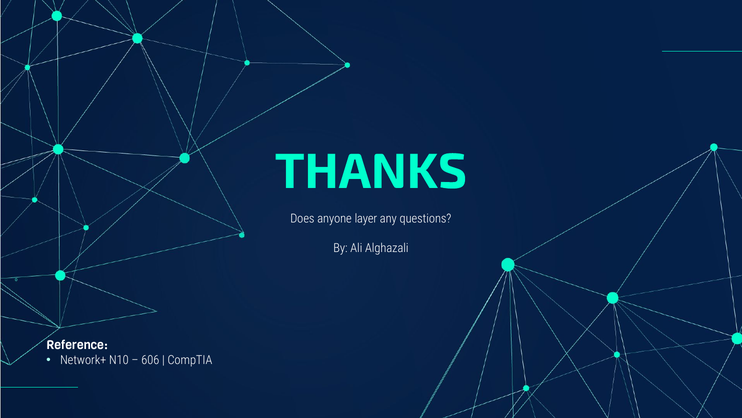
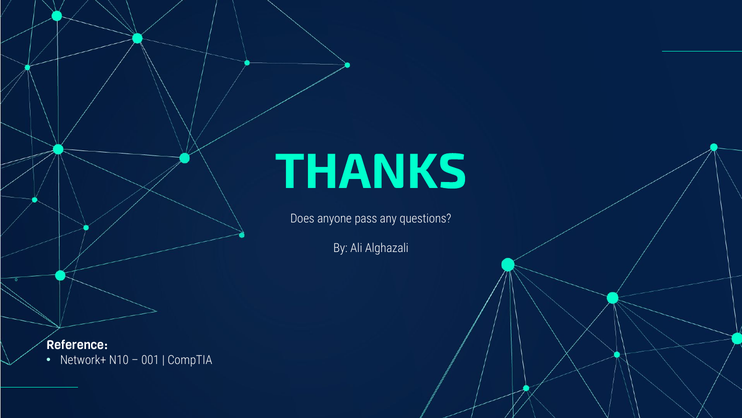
layer: layer -> pass (366, 218)
606: 606 -> 001 (150, 360)
